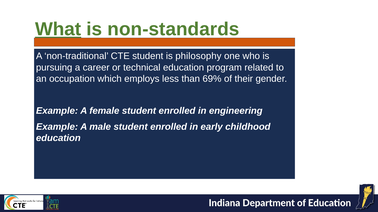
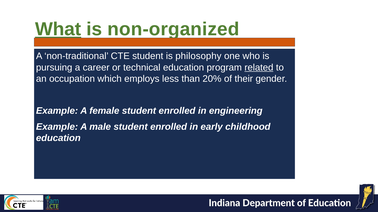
non-standards: non-standards -> non-organized (173, 29)
related underline: none -> present (259, 68)
69%: 69% -> 20% (212, 79)
